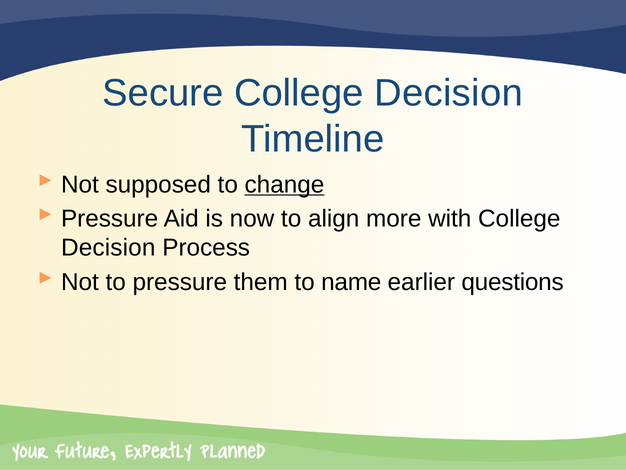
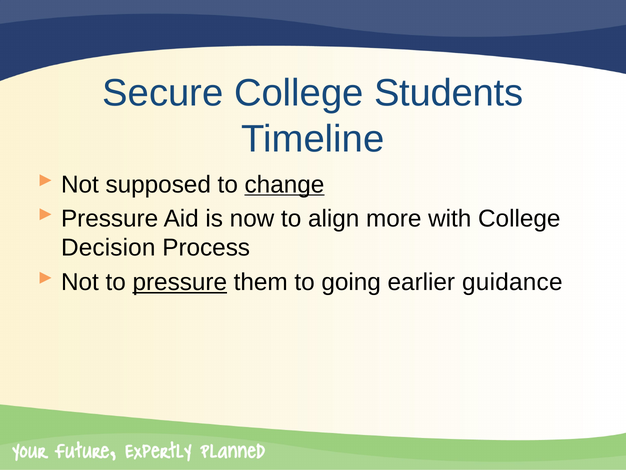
Decision: Decision -> Students (449, 93)
pressure underline: none -> present (180, 282)
name: name -> going (351, 282)
questions: questions -> guidance (512, 282)
